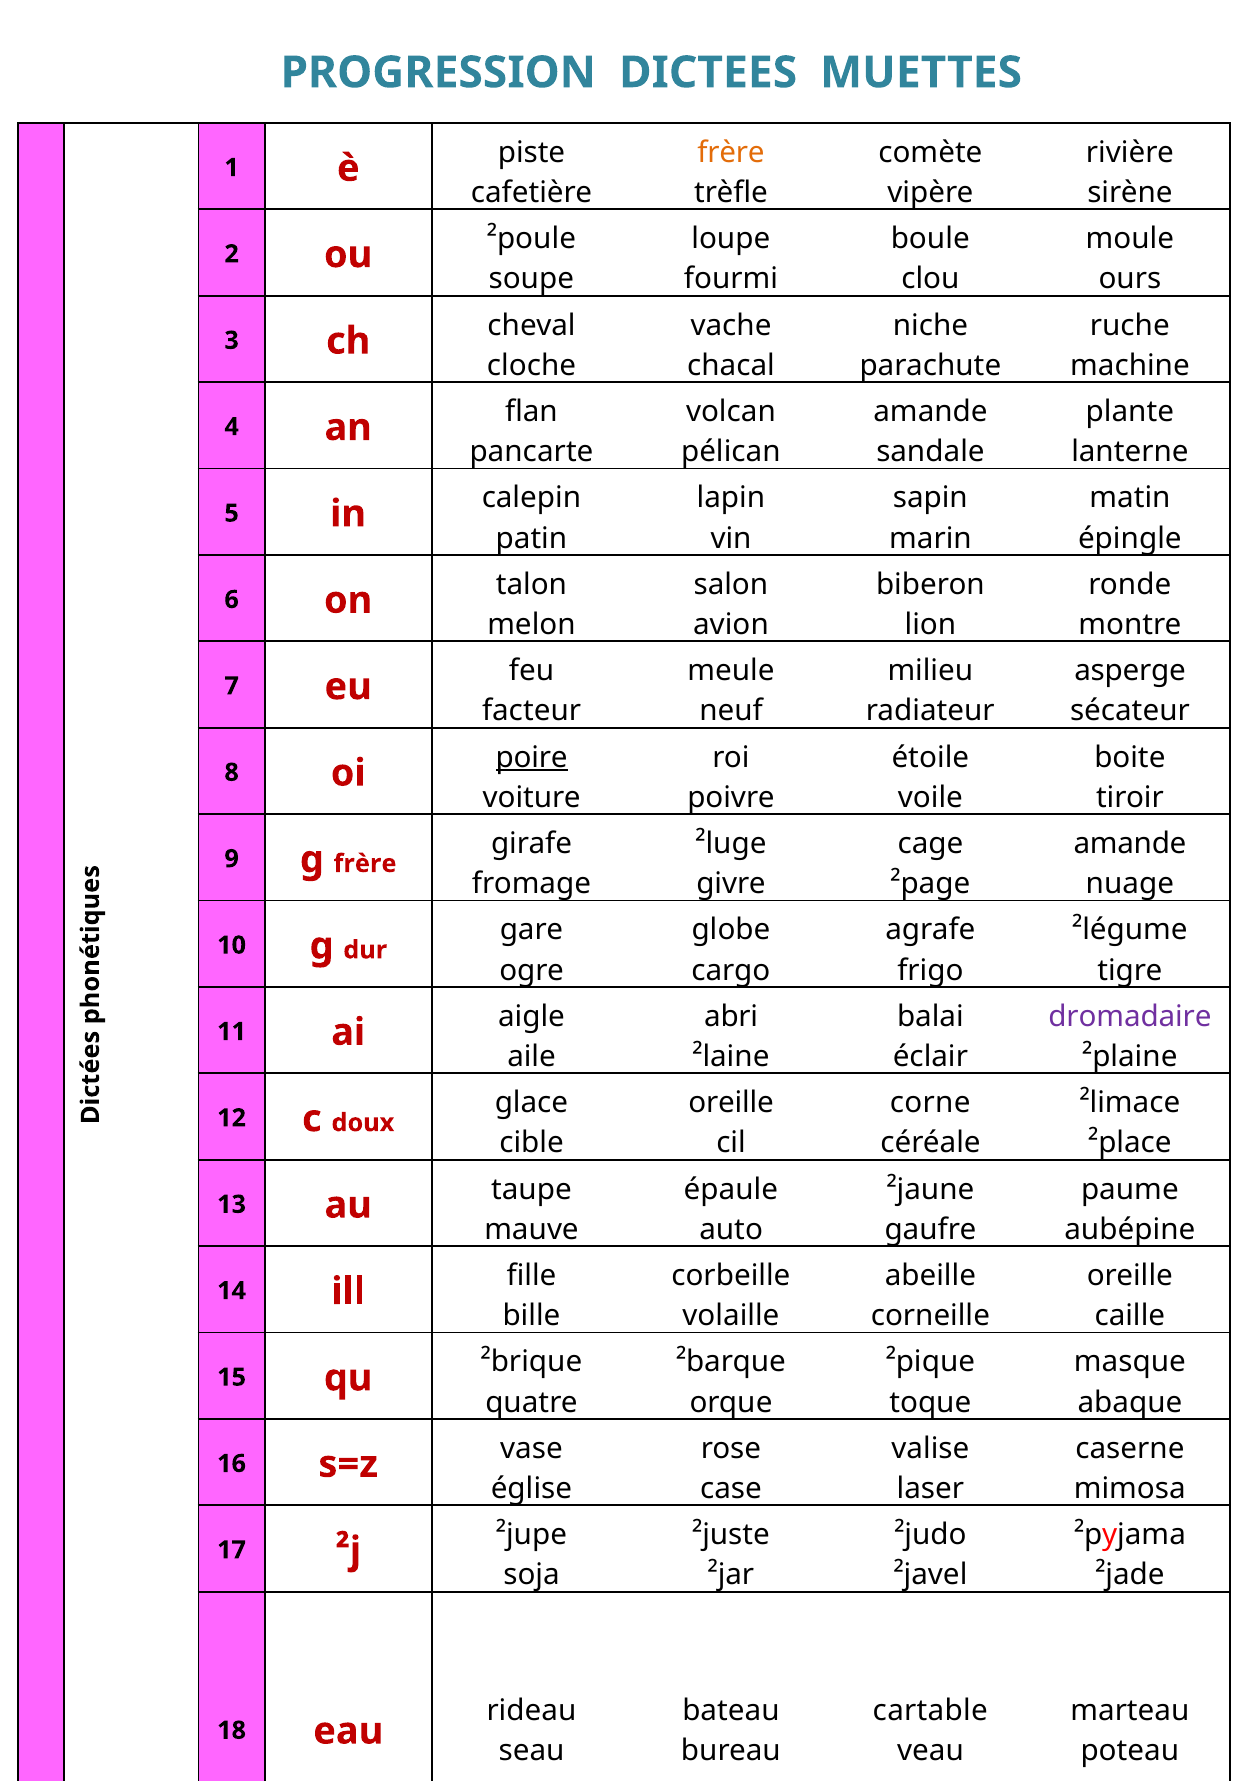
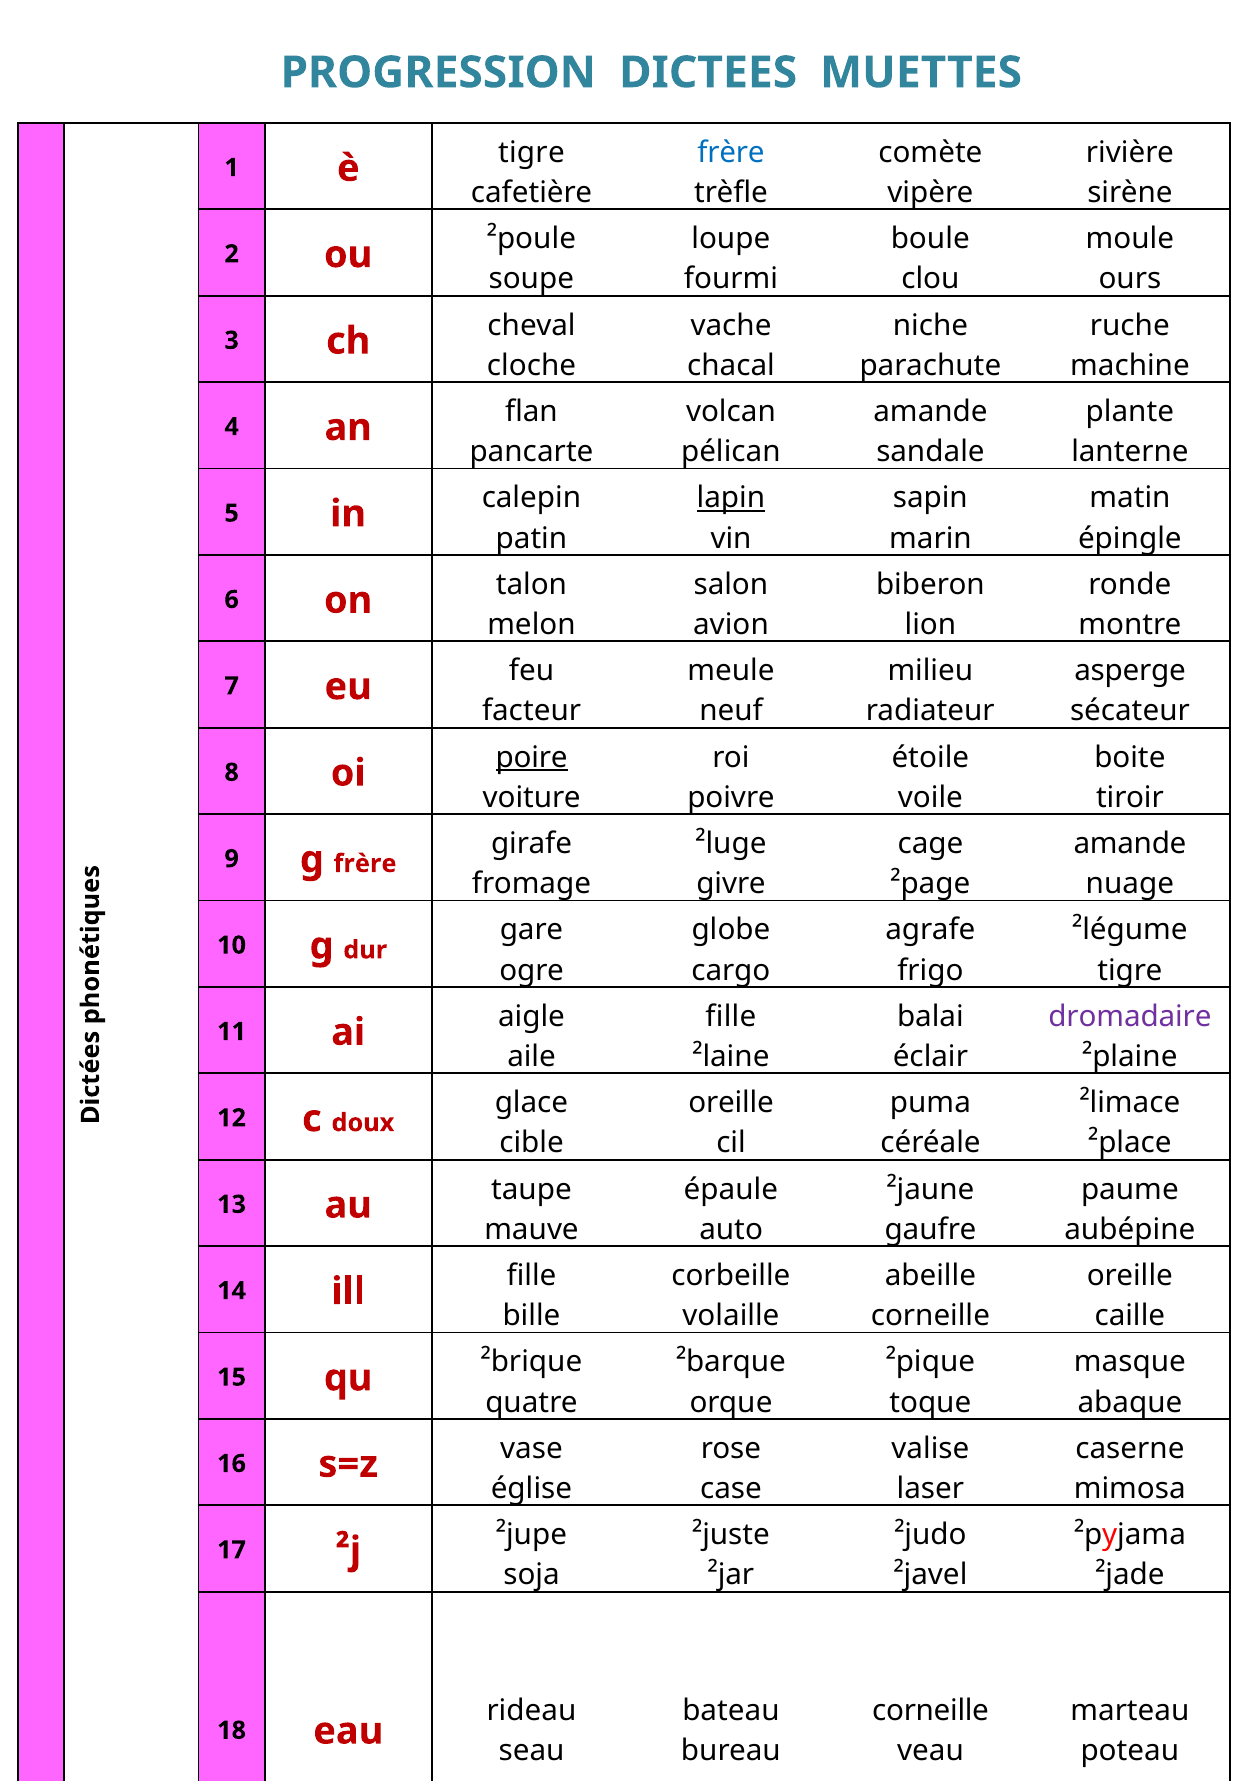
piste: piste -> tigre (531, 153)
frère colour: orange -> blue (731, 153)
lapin underline: none -> present (731, 498)
abri: abri -> fille (731, 1017)
corne: corne -> puma (930, 1103)
cartable: cartable -> corneille (931, 1711)
